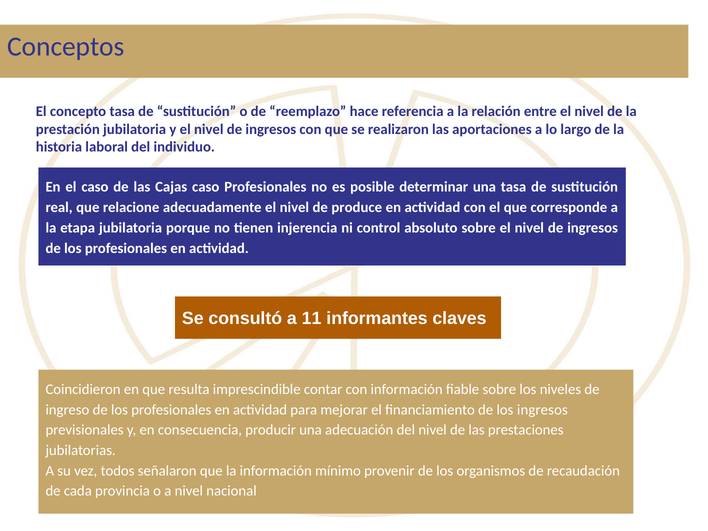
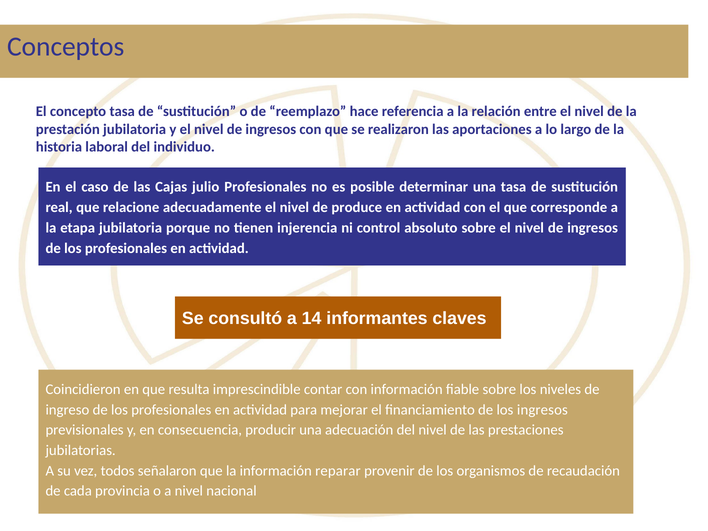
Cajas caso: caso -> julio (206, 187)
11: 11 -> 14 (312, 319)
mínimo: mínimo -> reparar (338, 471)
